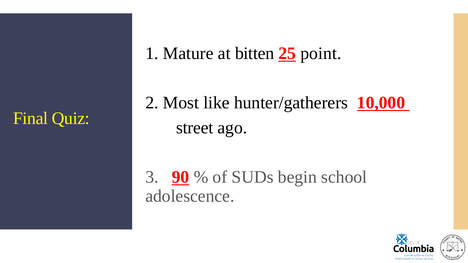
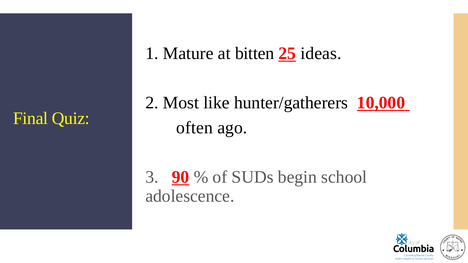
point: point -> ideas (321, 53)
street: street -> often (195, 128)
